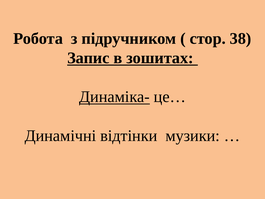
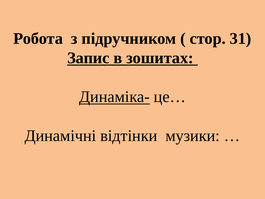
38: 38 -> 31 (241, 38)
